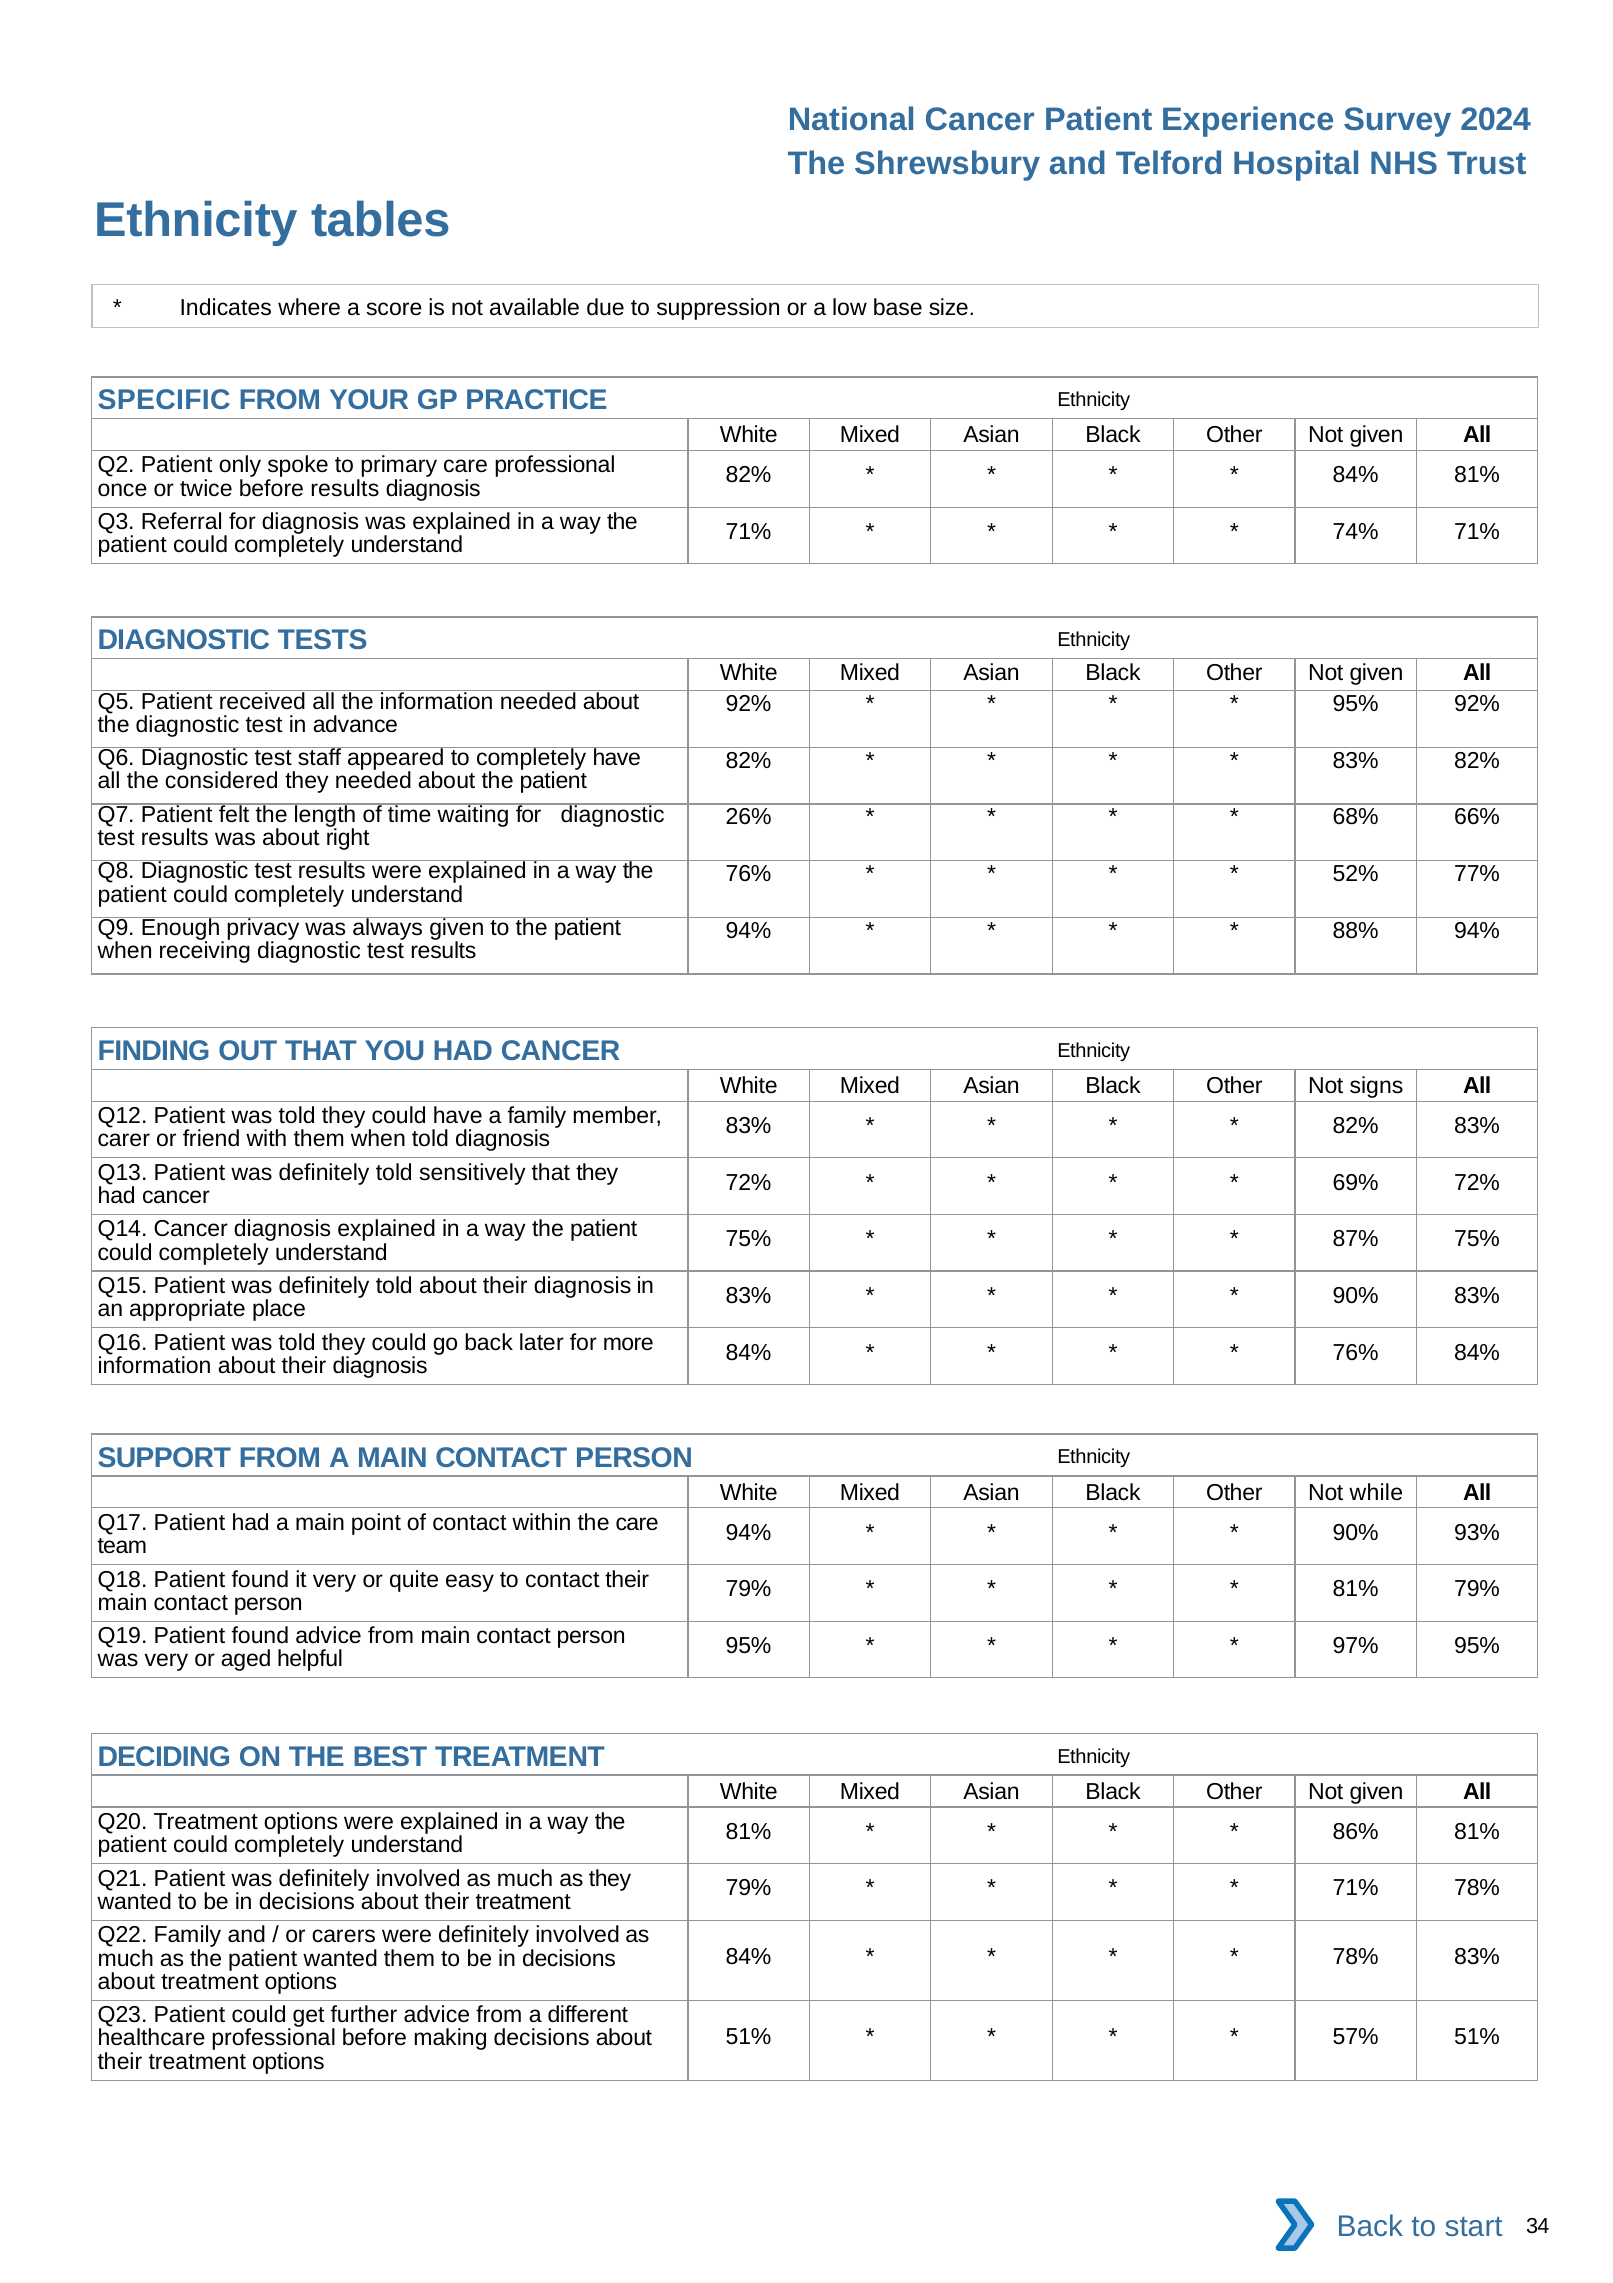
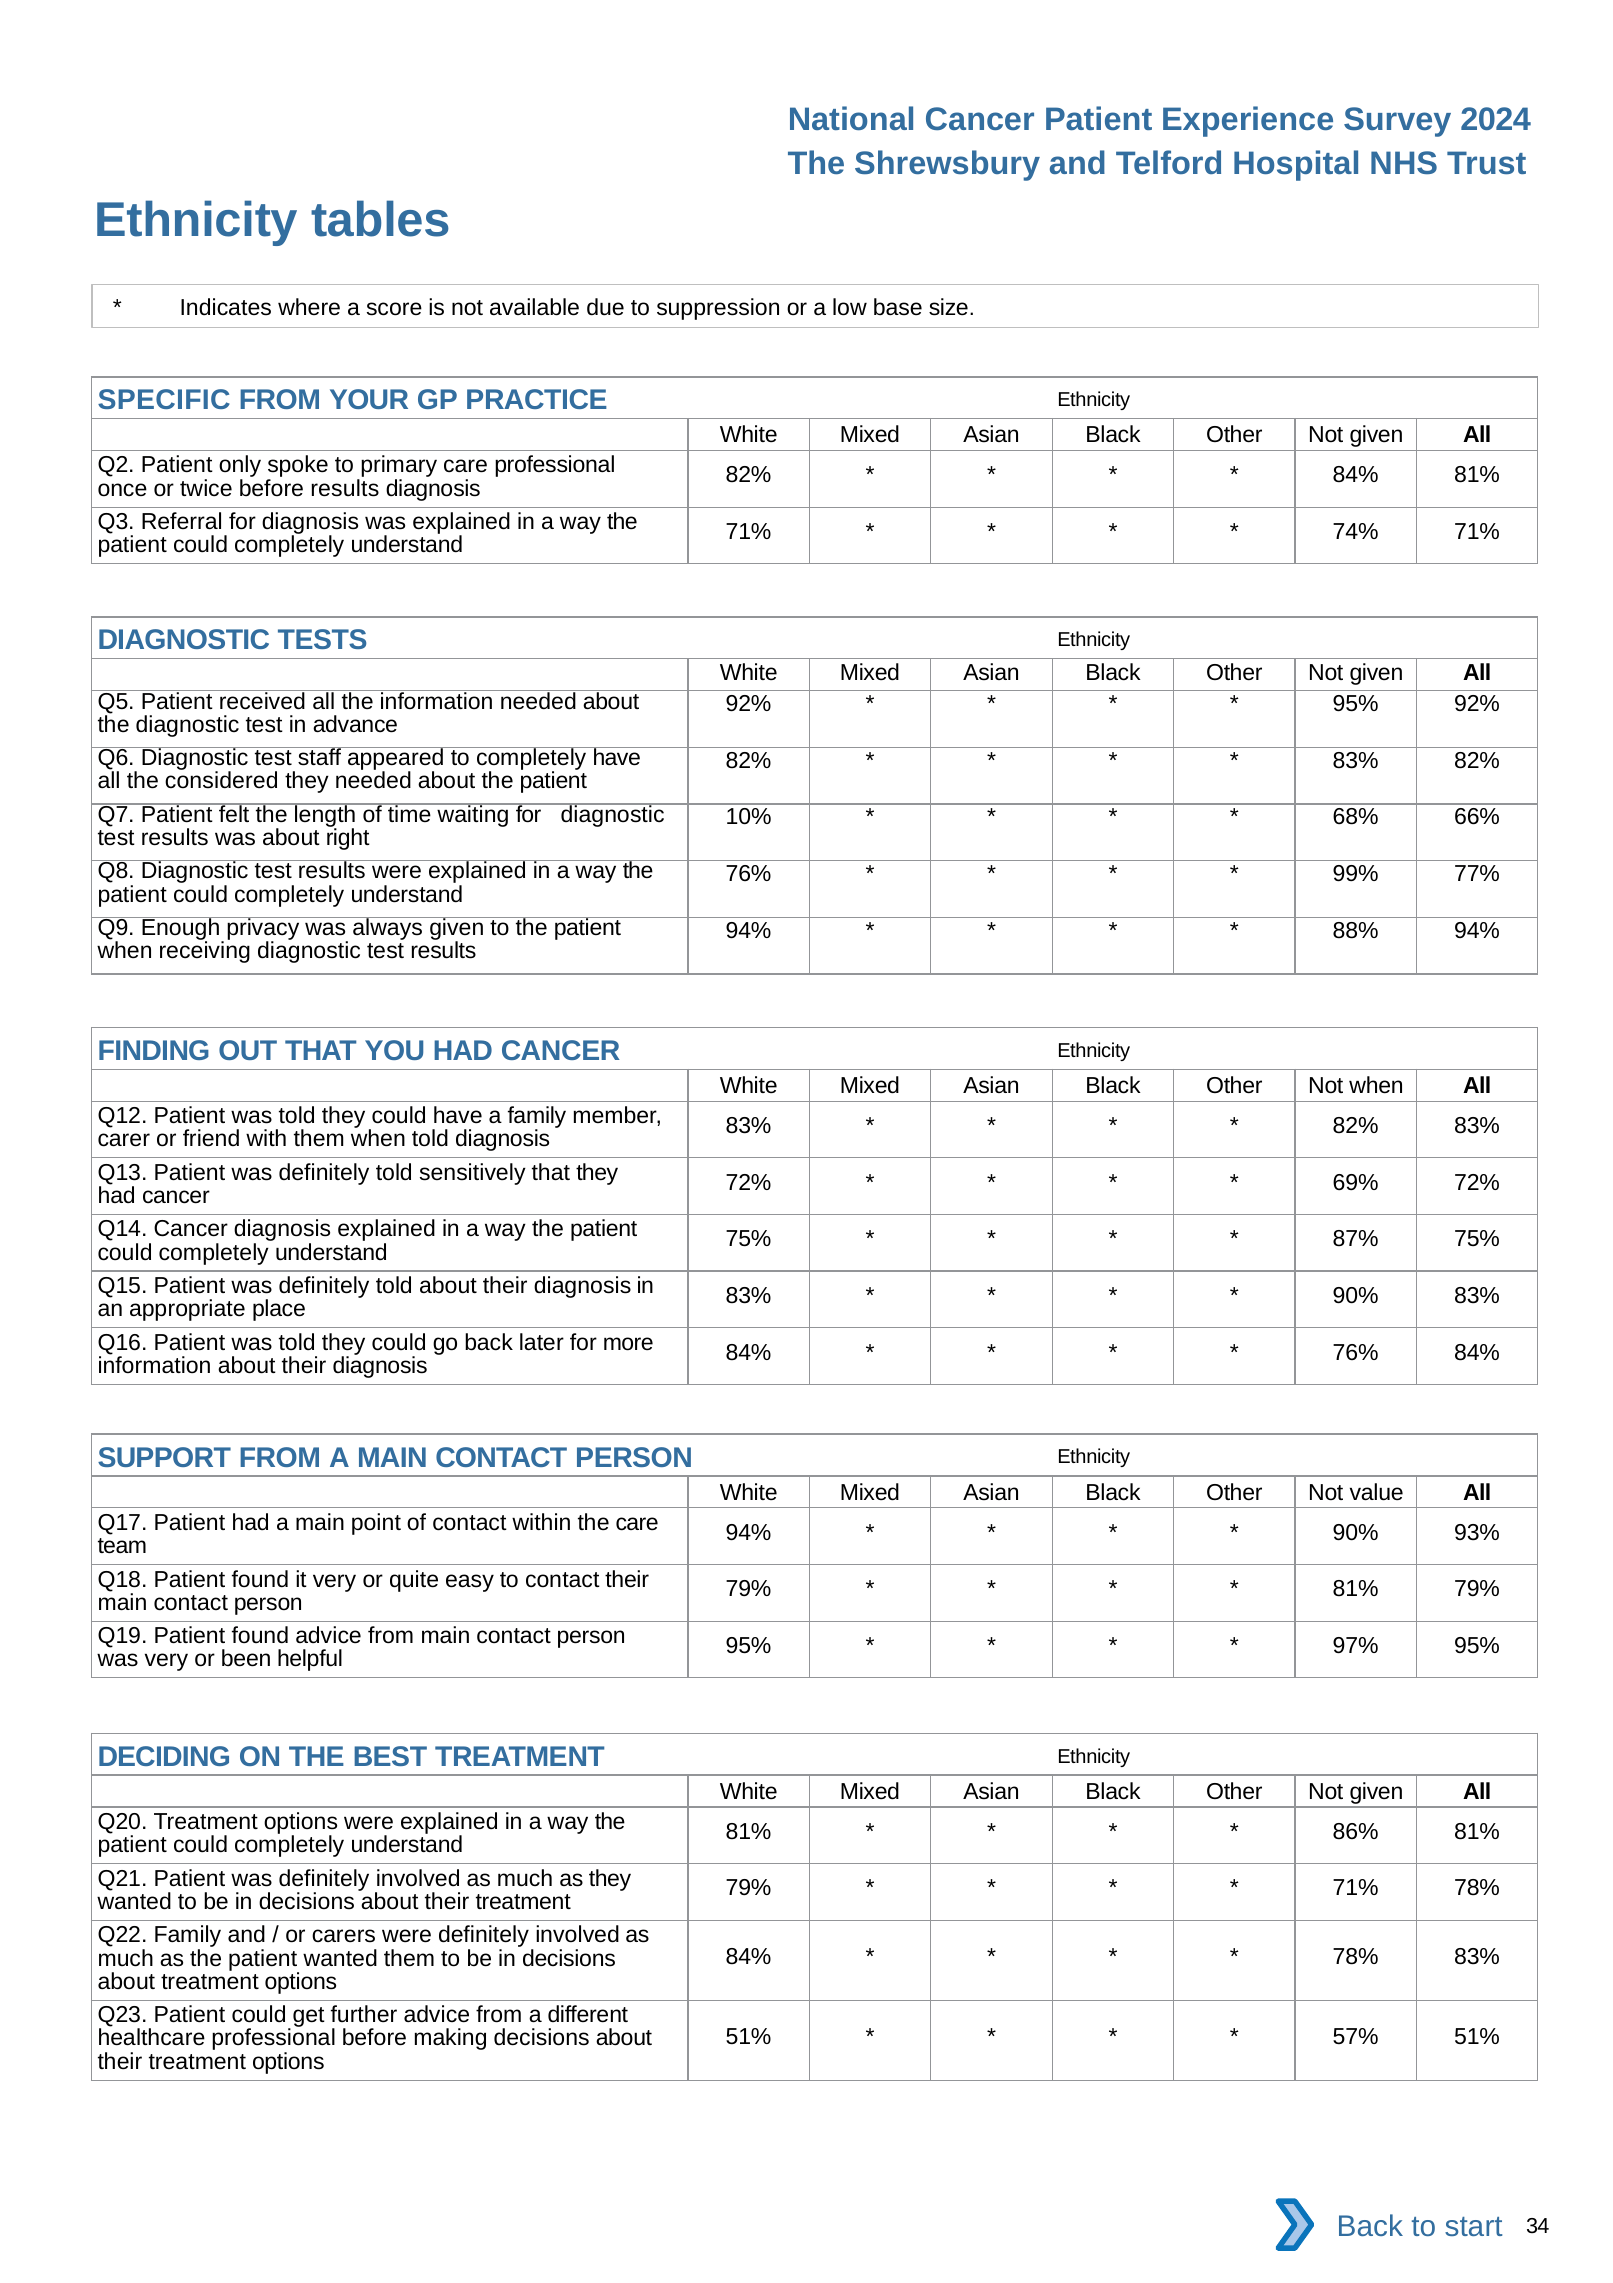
26%: 26% -> 10% (749, 817)
52%: 52% -> 99% (1356, 874)
Not signs: signs -> when (1377, 1086)
while: while -> value (1377, 1493)
aged: aged -> been (246, 1659)
